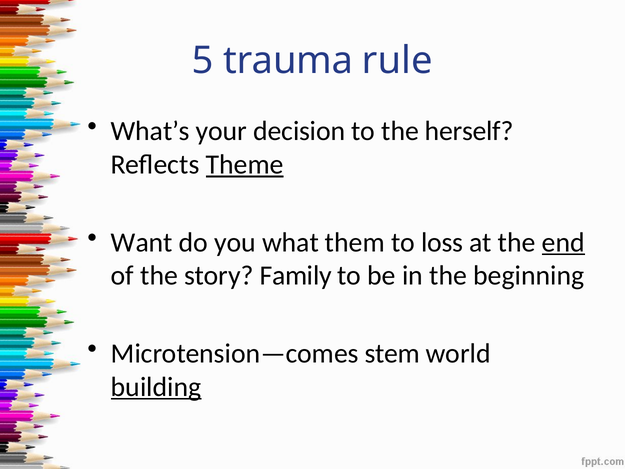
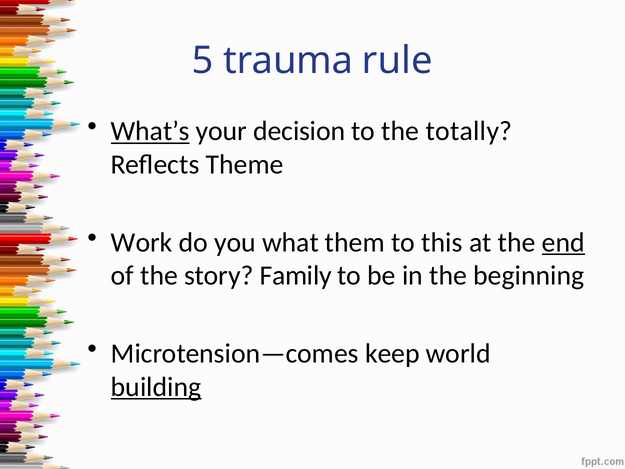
What’s underline: none -> present (150, 131)
herself: herself -> totally (469, 131)
Theme underline: present -> none (245, 164)
Want: Want -> Work (142, 242)
loss: loss -> this (442, 242)
stem: stem -> keep (392, 353)
